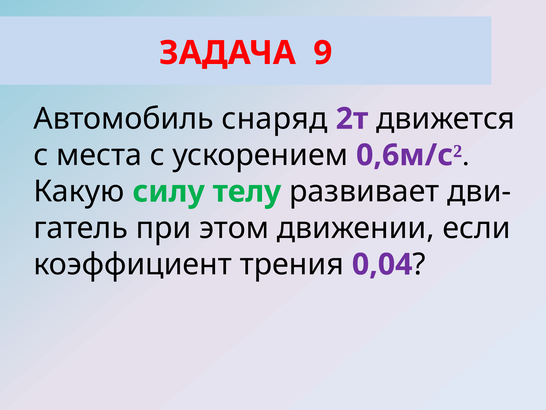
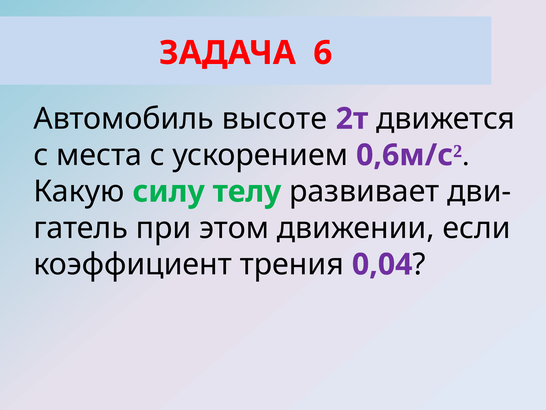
9: 9 -> 6 (323, 53)
снаряд: снаряд -> высоте (275, 119)
